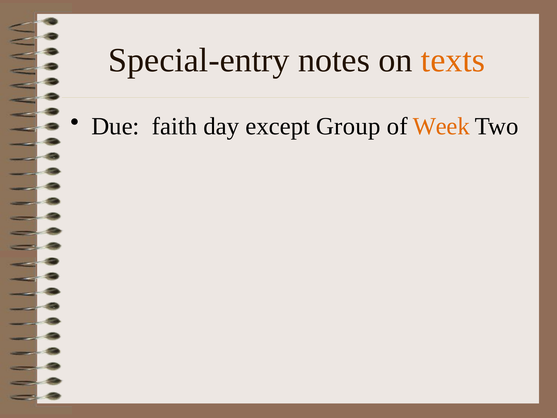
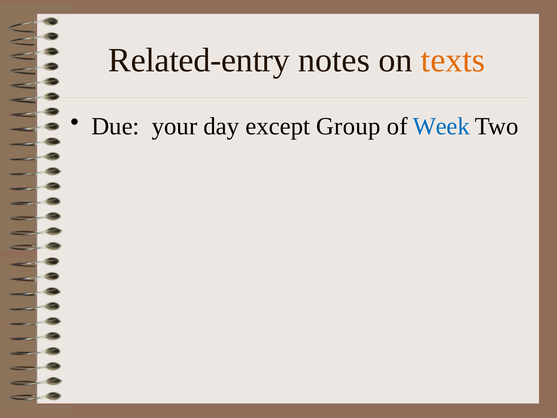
Special-entry: Special-entry -> Related-entry (199, 60)
faith: faith -> your (175, 126)
Week colour: orange -> blue (441, 126)
